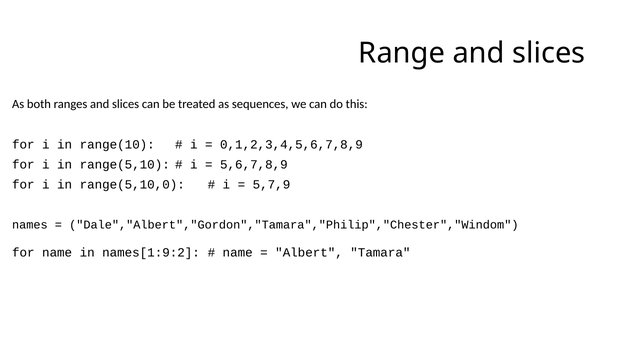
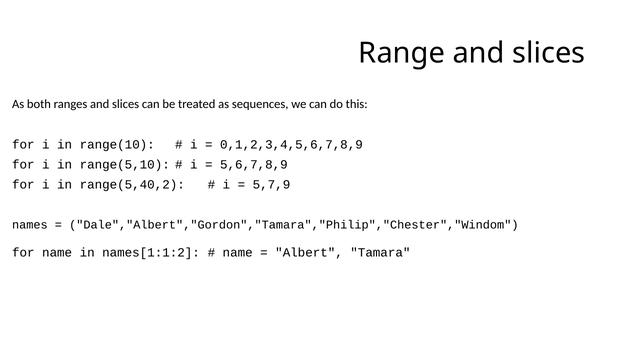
range(5,10,0: range(5,10,0 -> range(5,40,2 (132, 185)
names[1:9:2: names[1:9:2 -> names[1:1:2 (151, 252)
